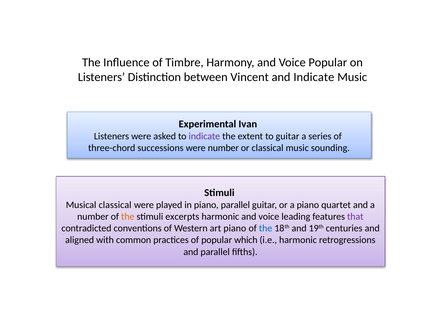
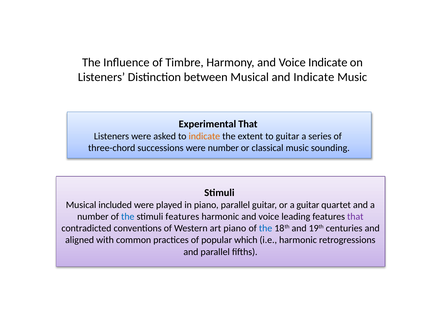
Voice Popular: Popular -> Indicate (328, 62)
between Vincent: Vincent -> Musical (250, 77)
Experimental Ivan: Ivan -> That (248, 124)
indicate colour: purple -> orange (204, 136)
Musical classical: classical -> included (115, 205)
a piano: piano -> guitar (308, 205)
the colour: orange -> blue (128, 216)
stimuli excerpts: excerpts -> features (182, 216)
